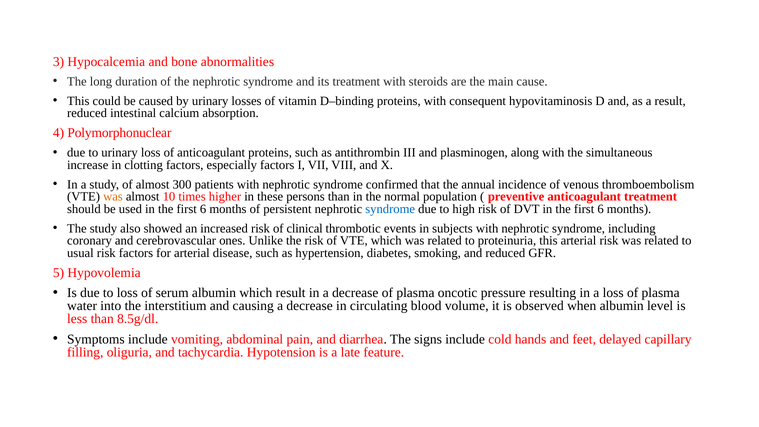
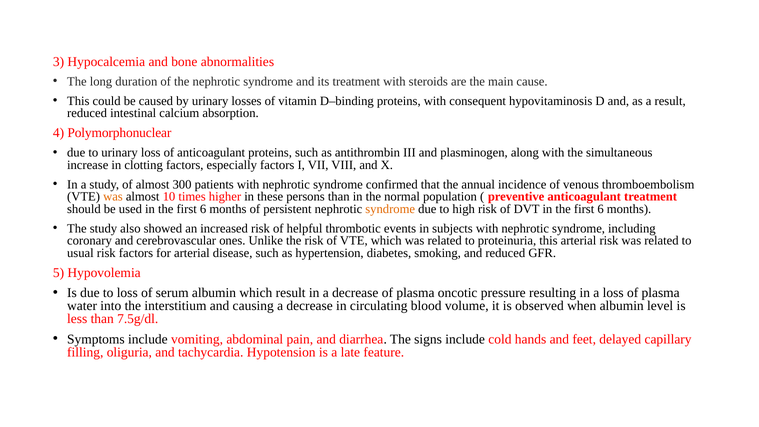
syndrome colour: blue -> orange (390, 209)
clinical: clinical -> helpful (305, 228)
8.5g/dl: 8.5g/dl -> 7.5g/dl (138, 319)
